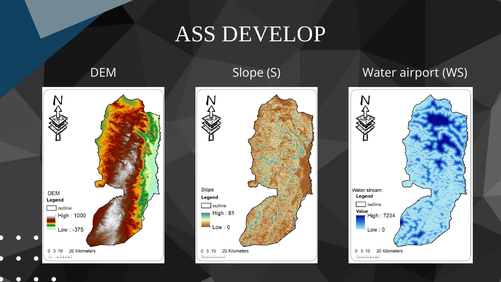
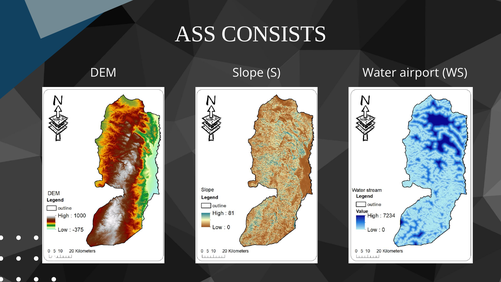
DEVELOP: DEVELOP -> CONSISTS (274, 34)
